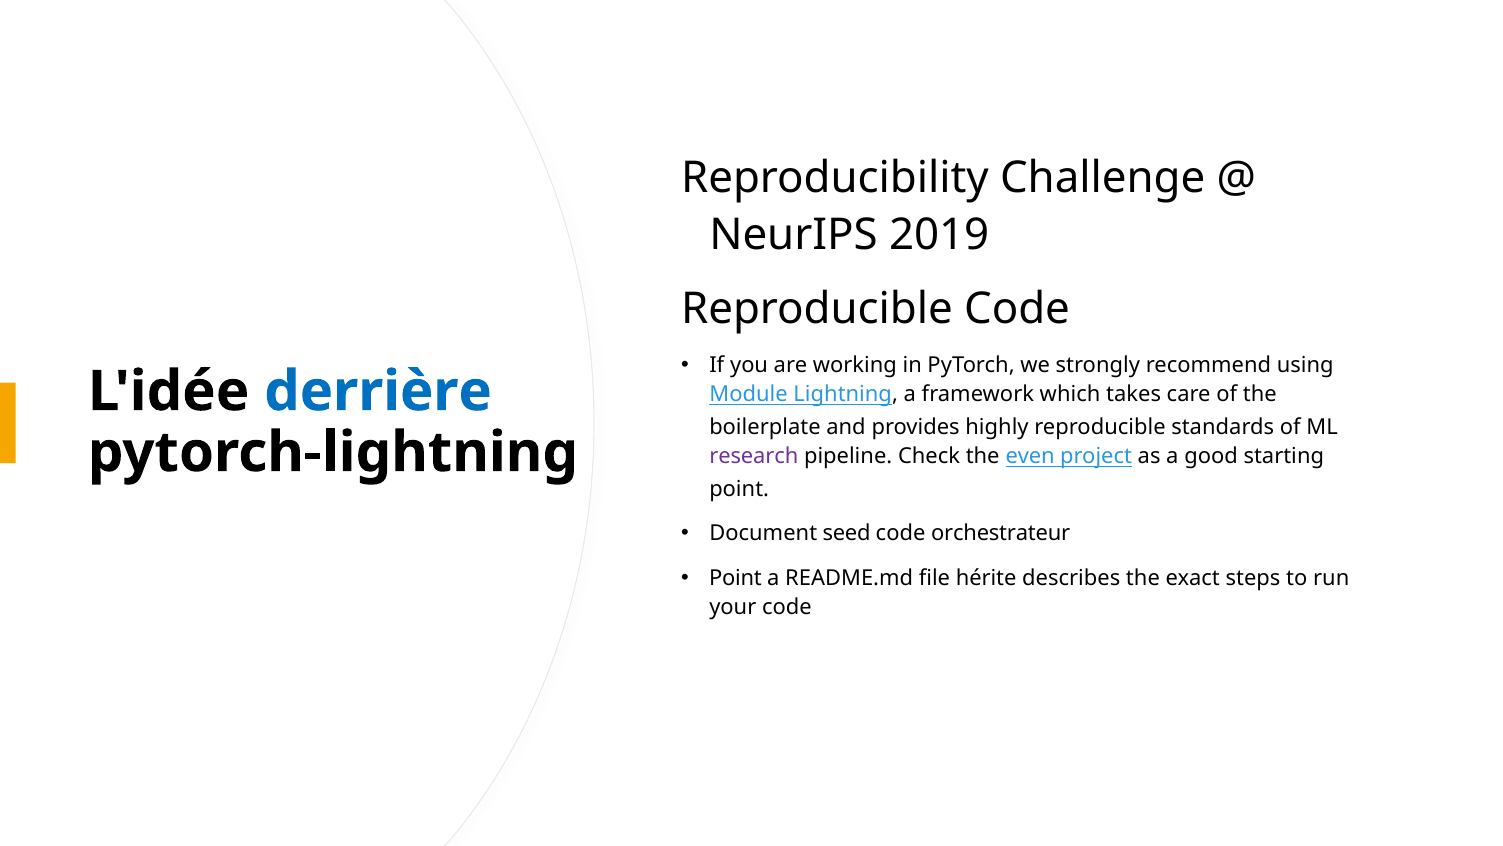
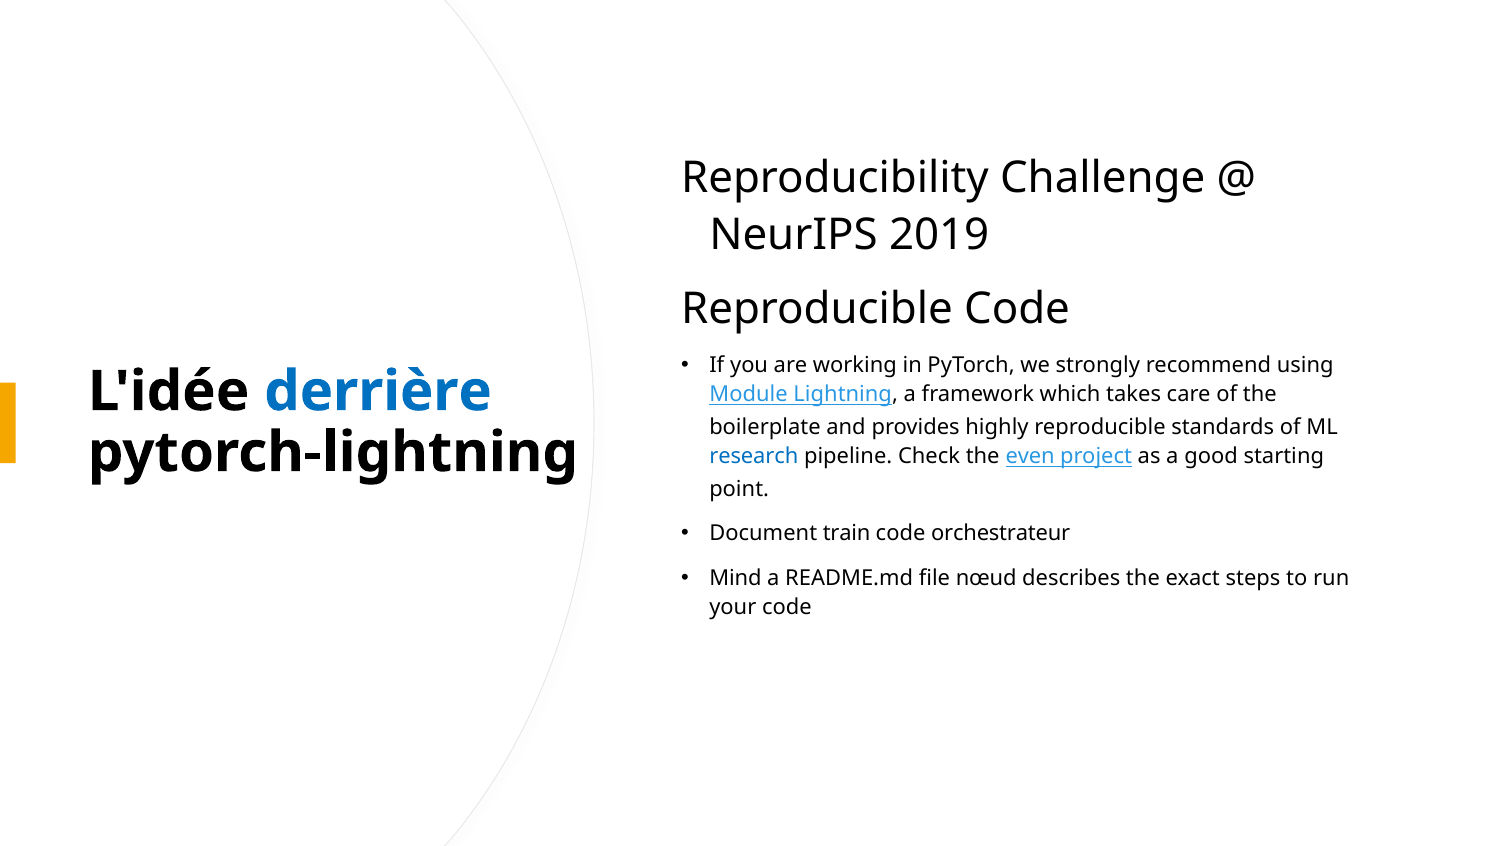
research colour: purple -> blue (754, 456)
seed: seed -> train (847, 533)
Point: Point -> Mind (735, 578)
hérite: hérite -> nœud (986, 578)
